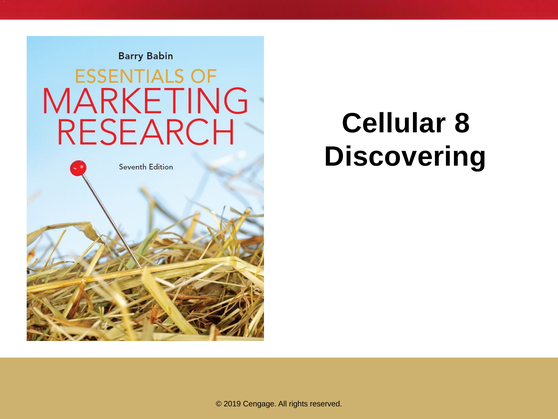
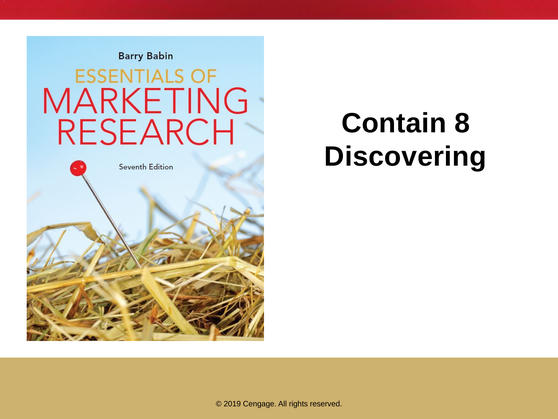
Cellular: Cellular -> Contain (394, 123)
